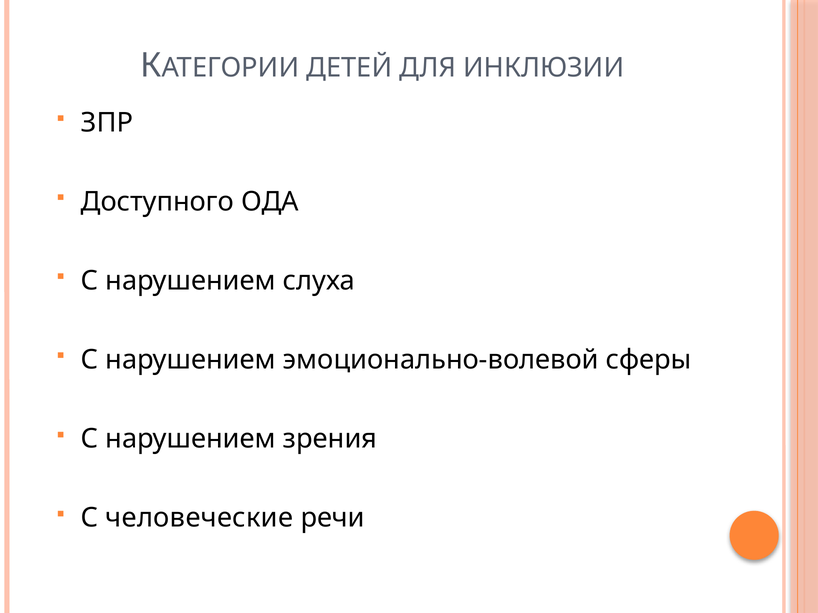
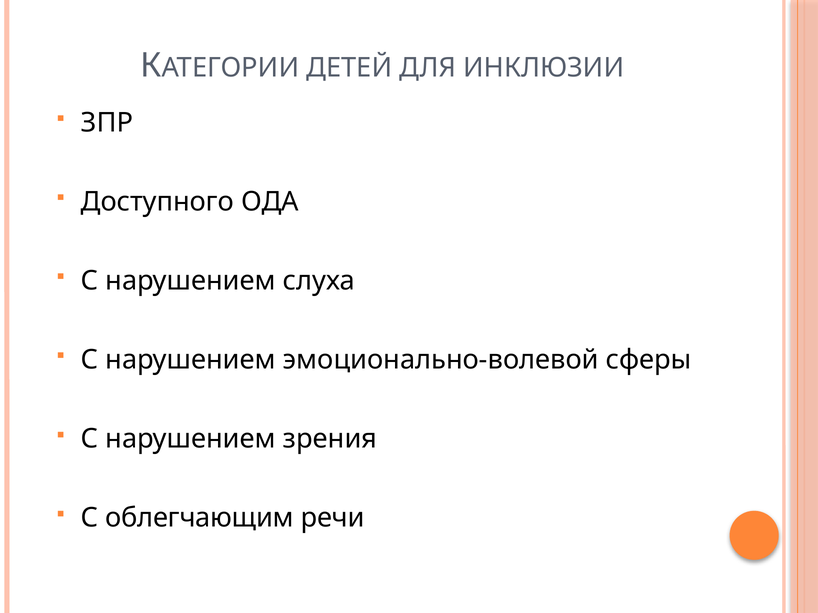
человеческие: человеческие -> облегчающим (200, 518)
